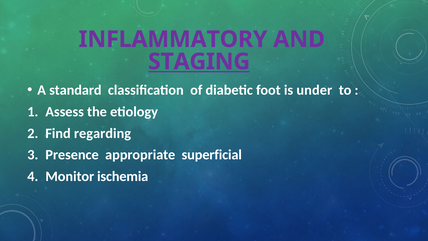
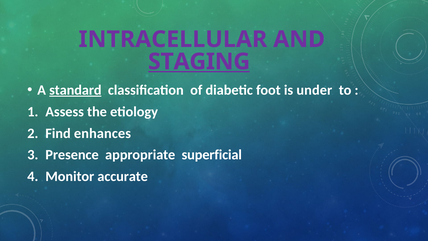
INFLAMMATORY: INFLAMMATORY -> INTRACELLULAR (173, 39)
standard underline: none -> present (75, 90)
regarding: regarding -> enhances (102, 133)
ischemia: ischemia -> accurate (123, 176)
